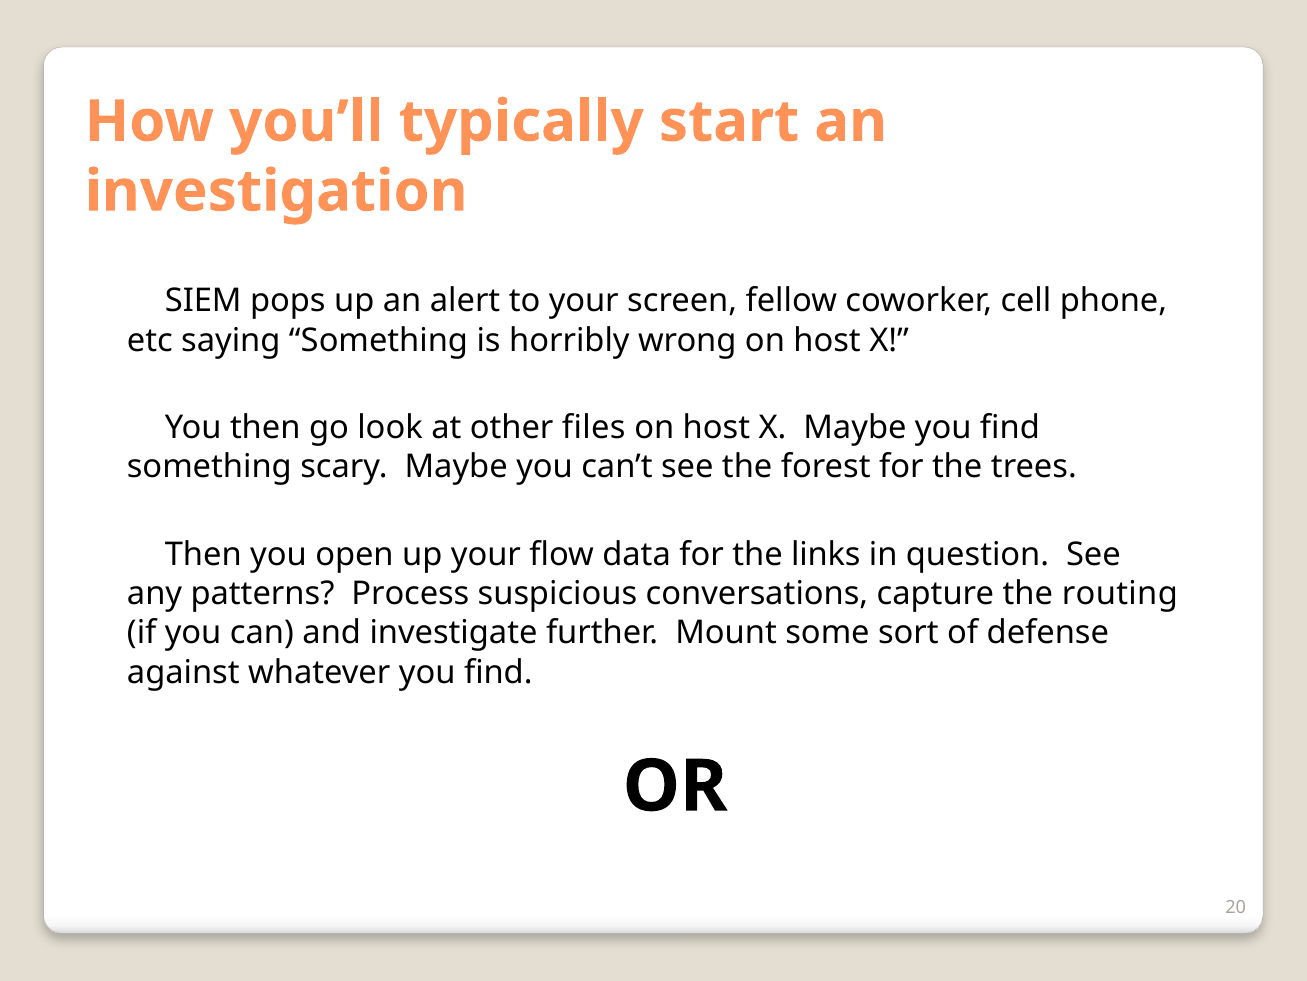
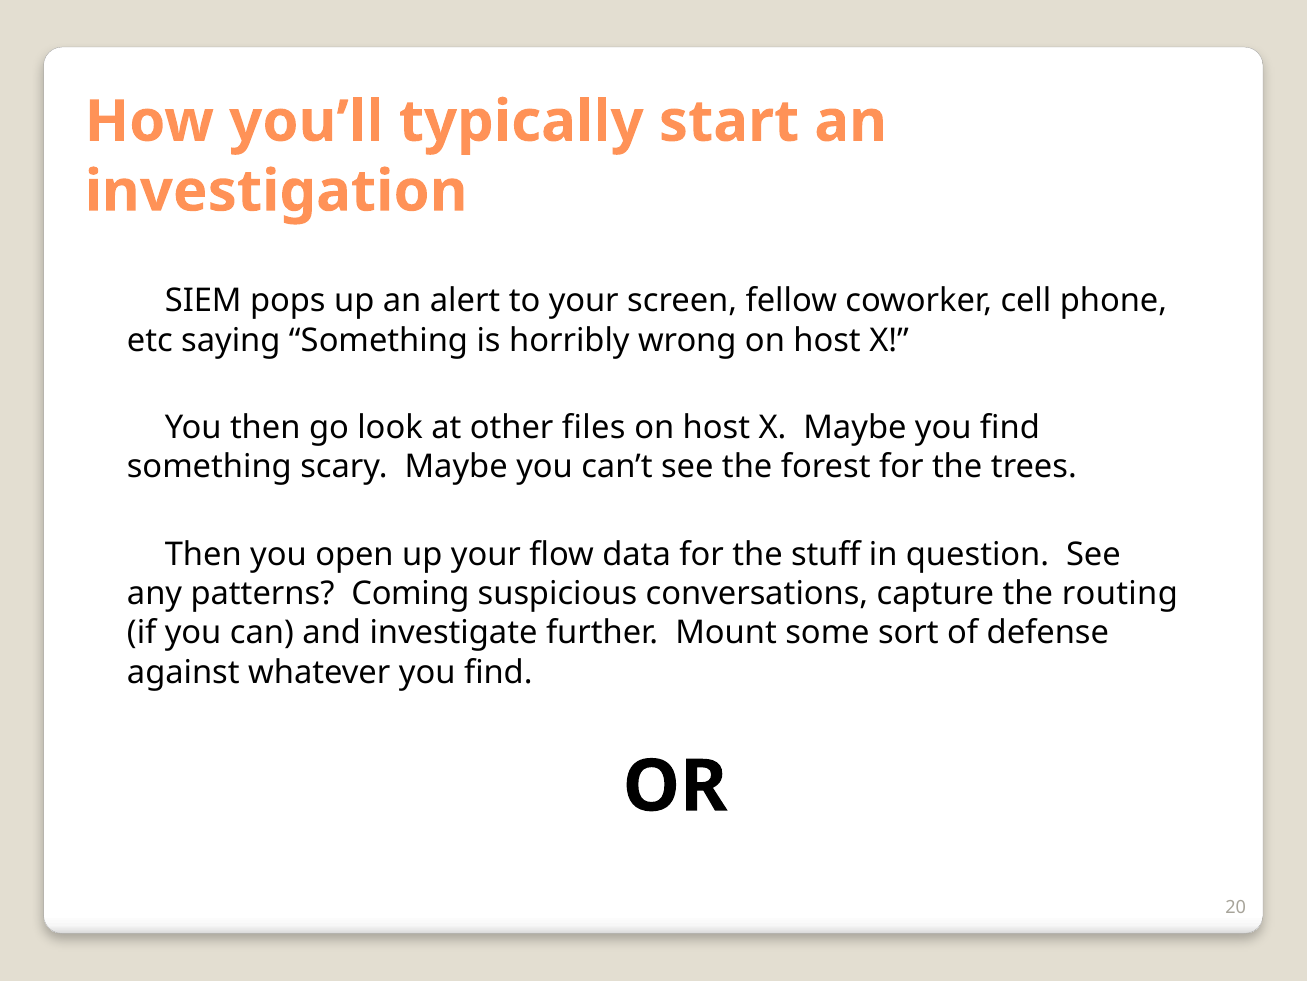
links: links -> stuff (826, 554)
Process: Process -> Coming (410, 593)
